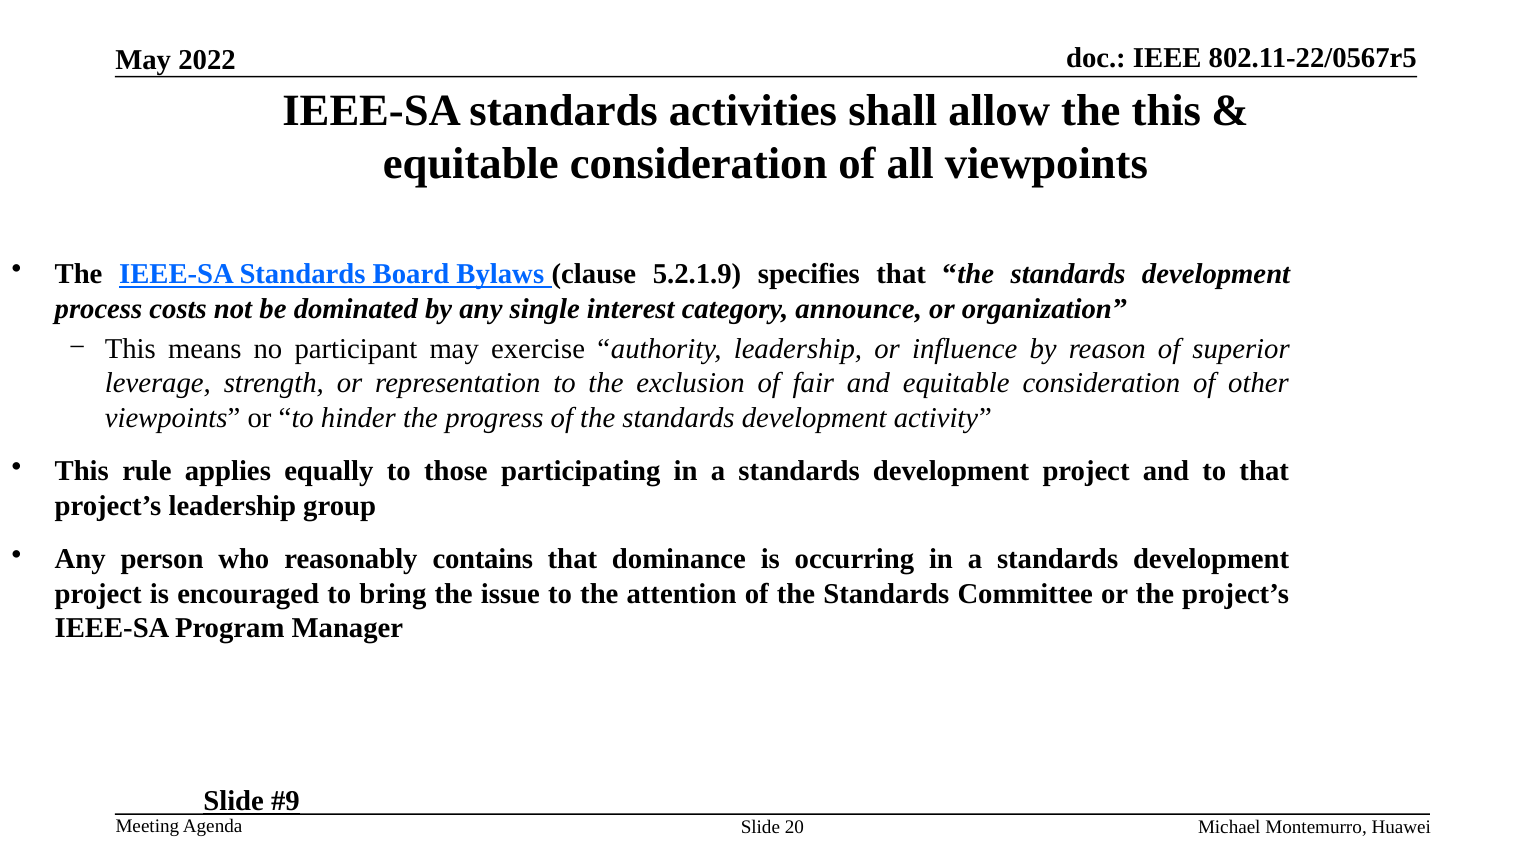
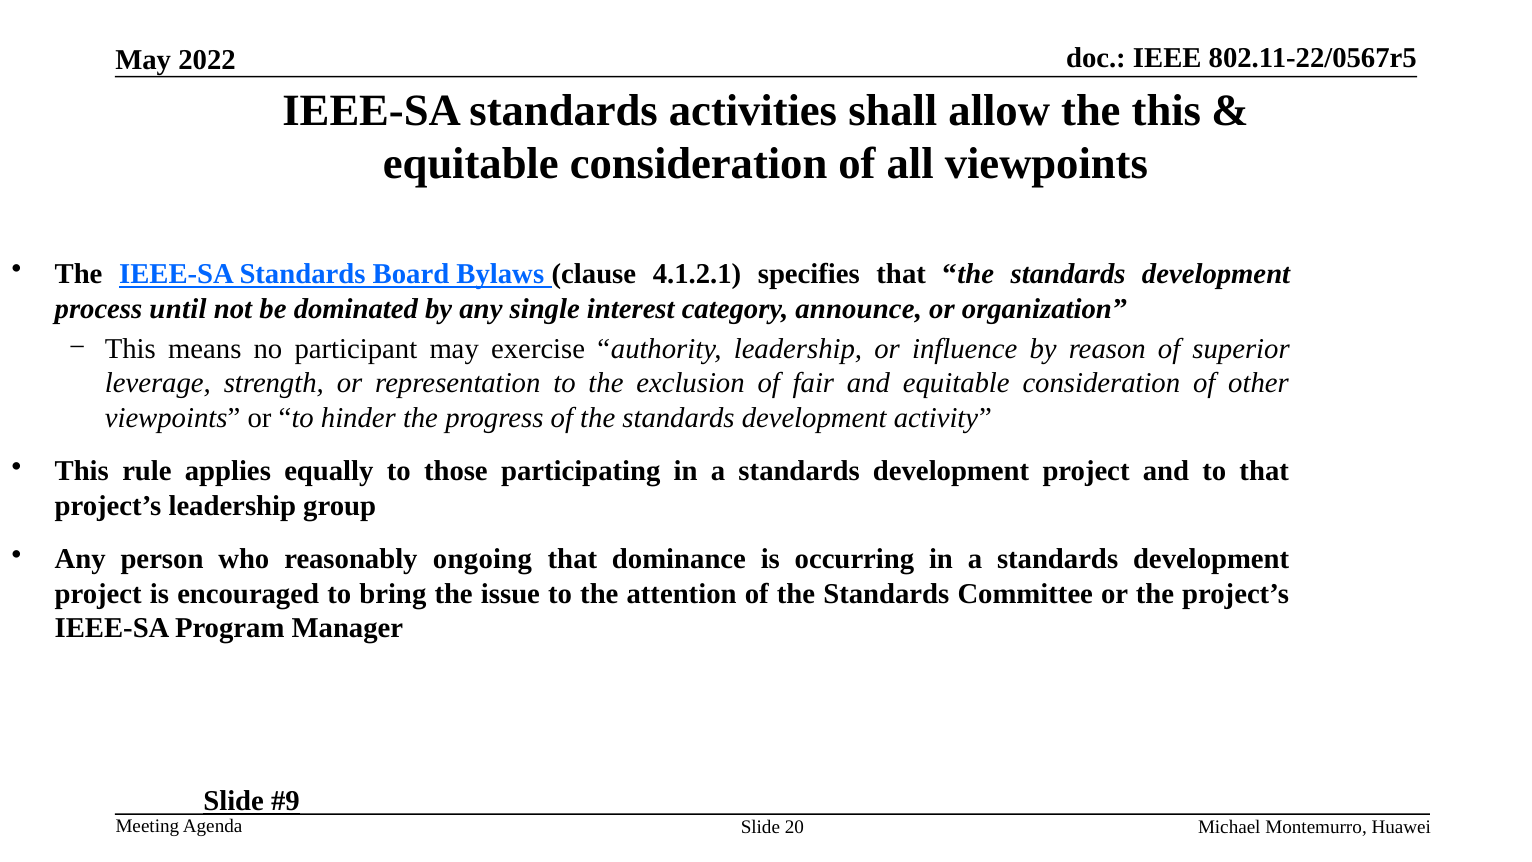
5.2.1.9: 5.2.1.9 -> 4.1.2.1 (697, 274)
costs: costs -> until (178, 308)
contains: contains -> ongoing (483, 559)
